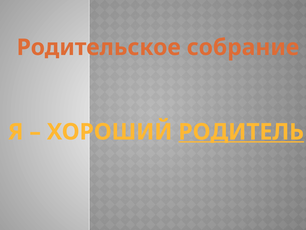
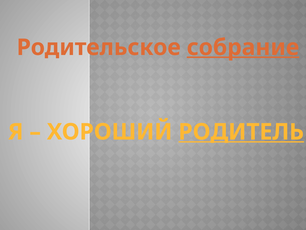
собрание underline: none -> present (243, 47)
